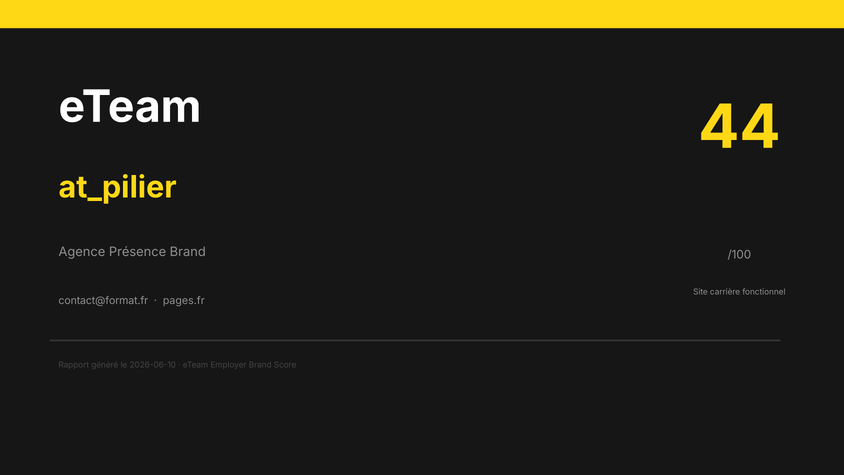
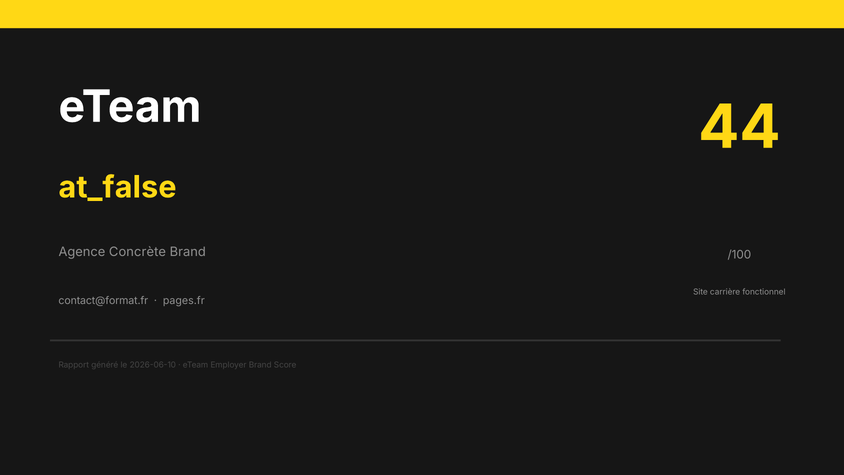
at_pilier: at_pilier -> at_false (118, 187)
Présence: Présence -> Concrète (137, 252)
